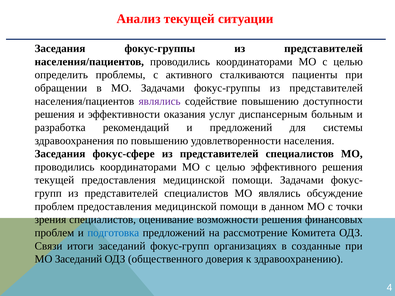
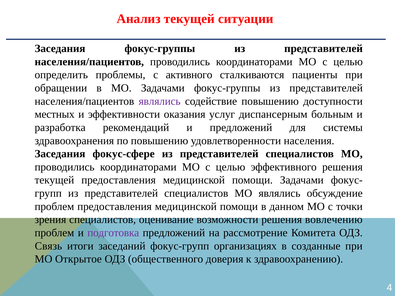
решения: решения -> местных (55, 114)
финансовых: финансовых -> вовлечению (334, 220)
подготовка colour: blue -> purple (113, 233)
Связи: Связи -> Связь (48, 246)
МО Заседаний: Заседаний -> Открытое (78, 259)
